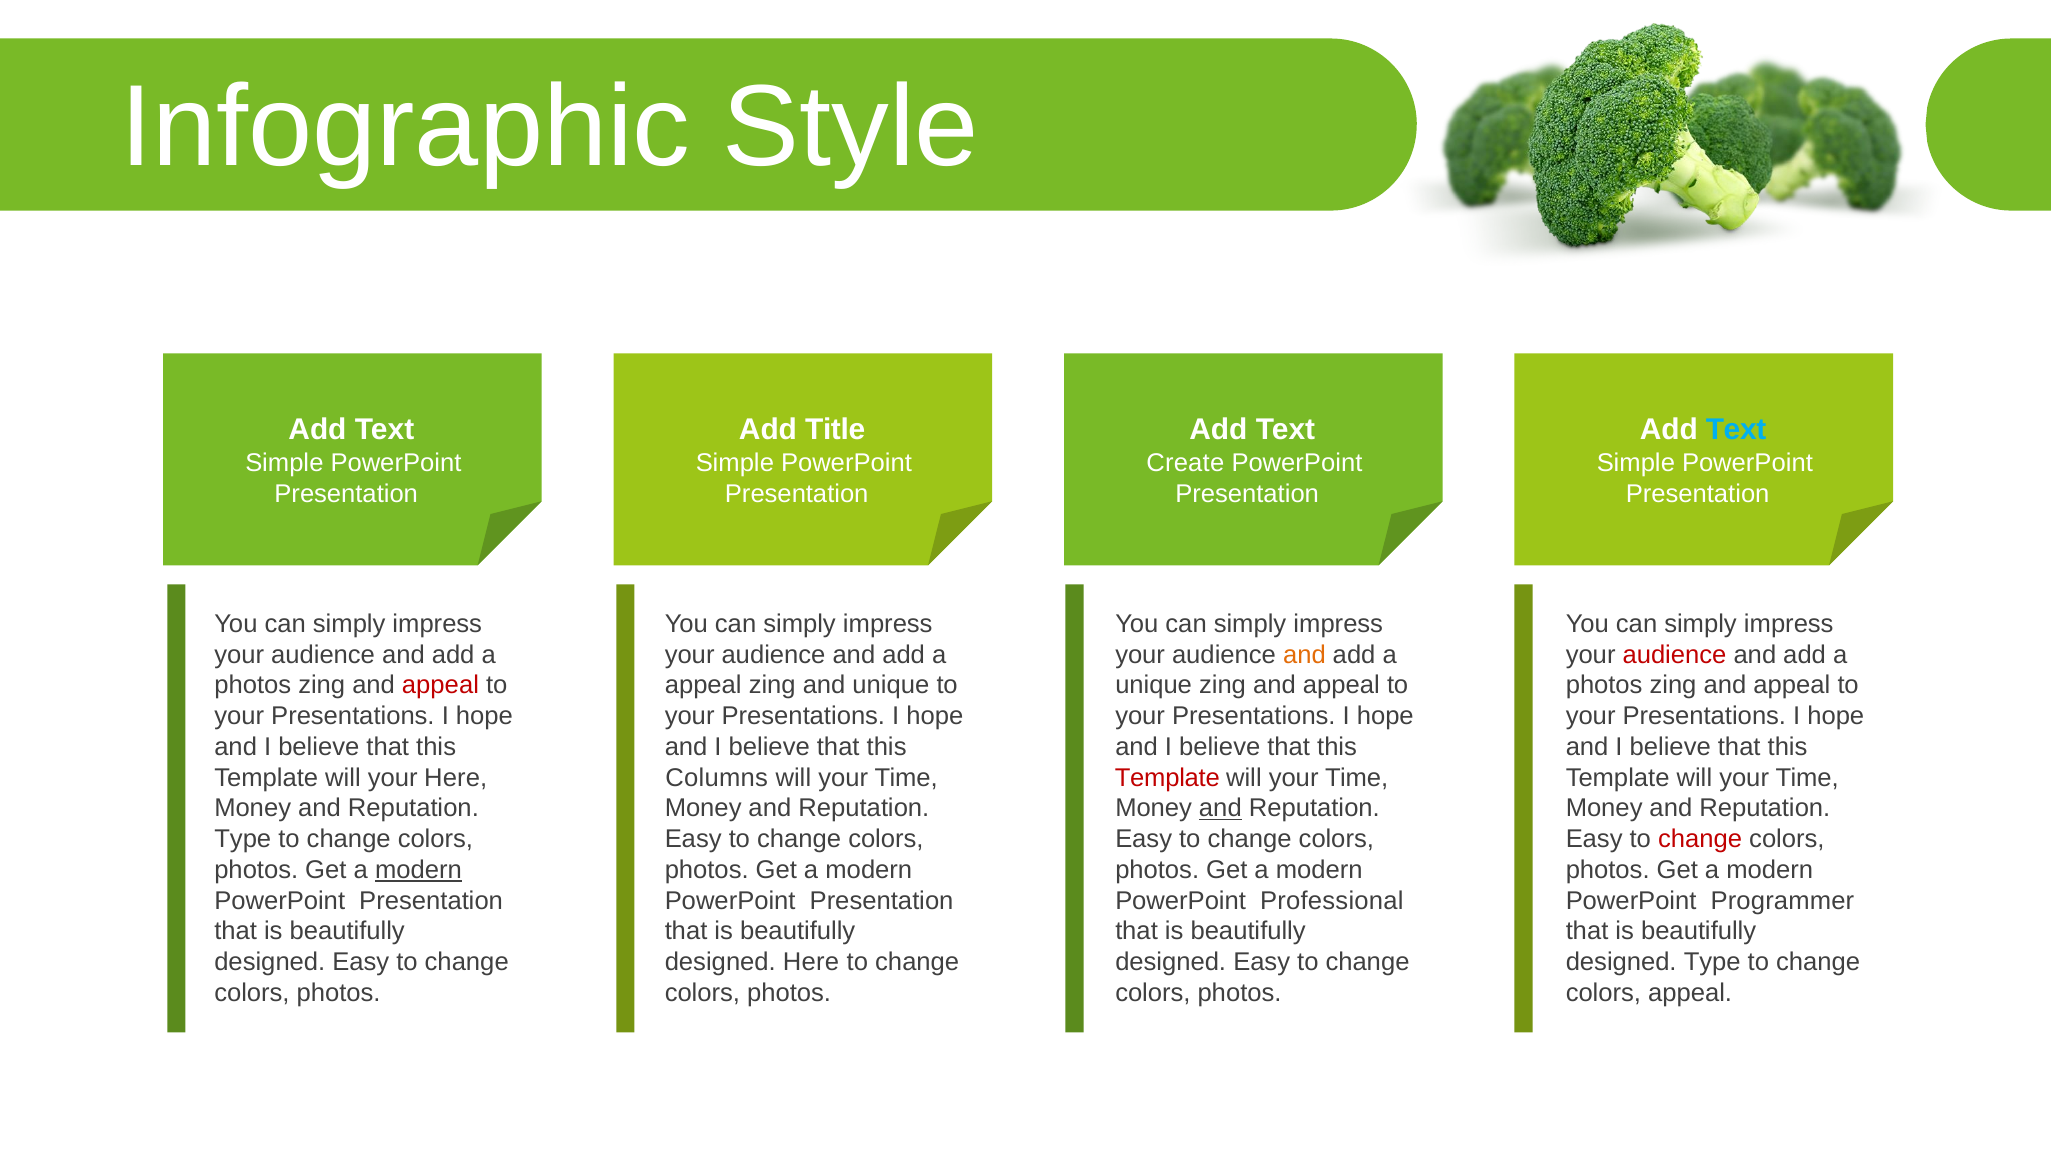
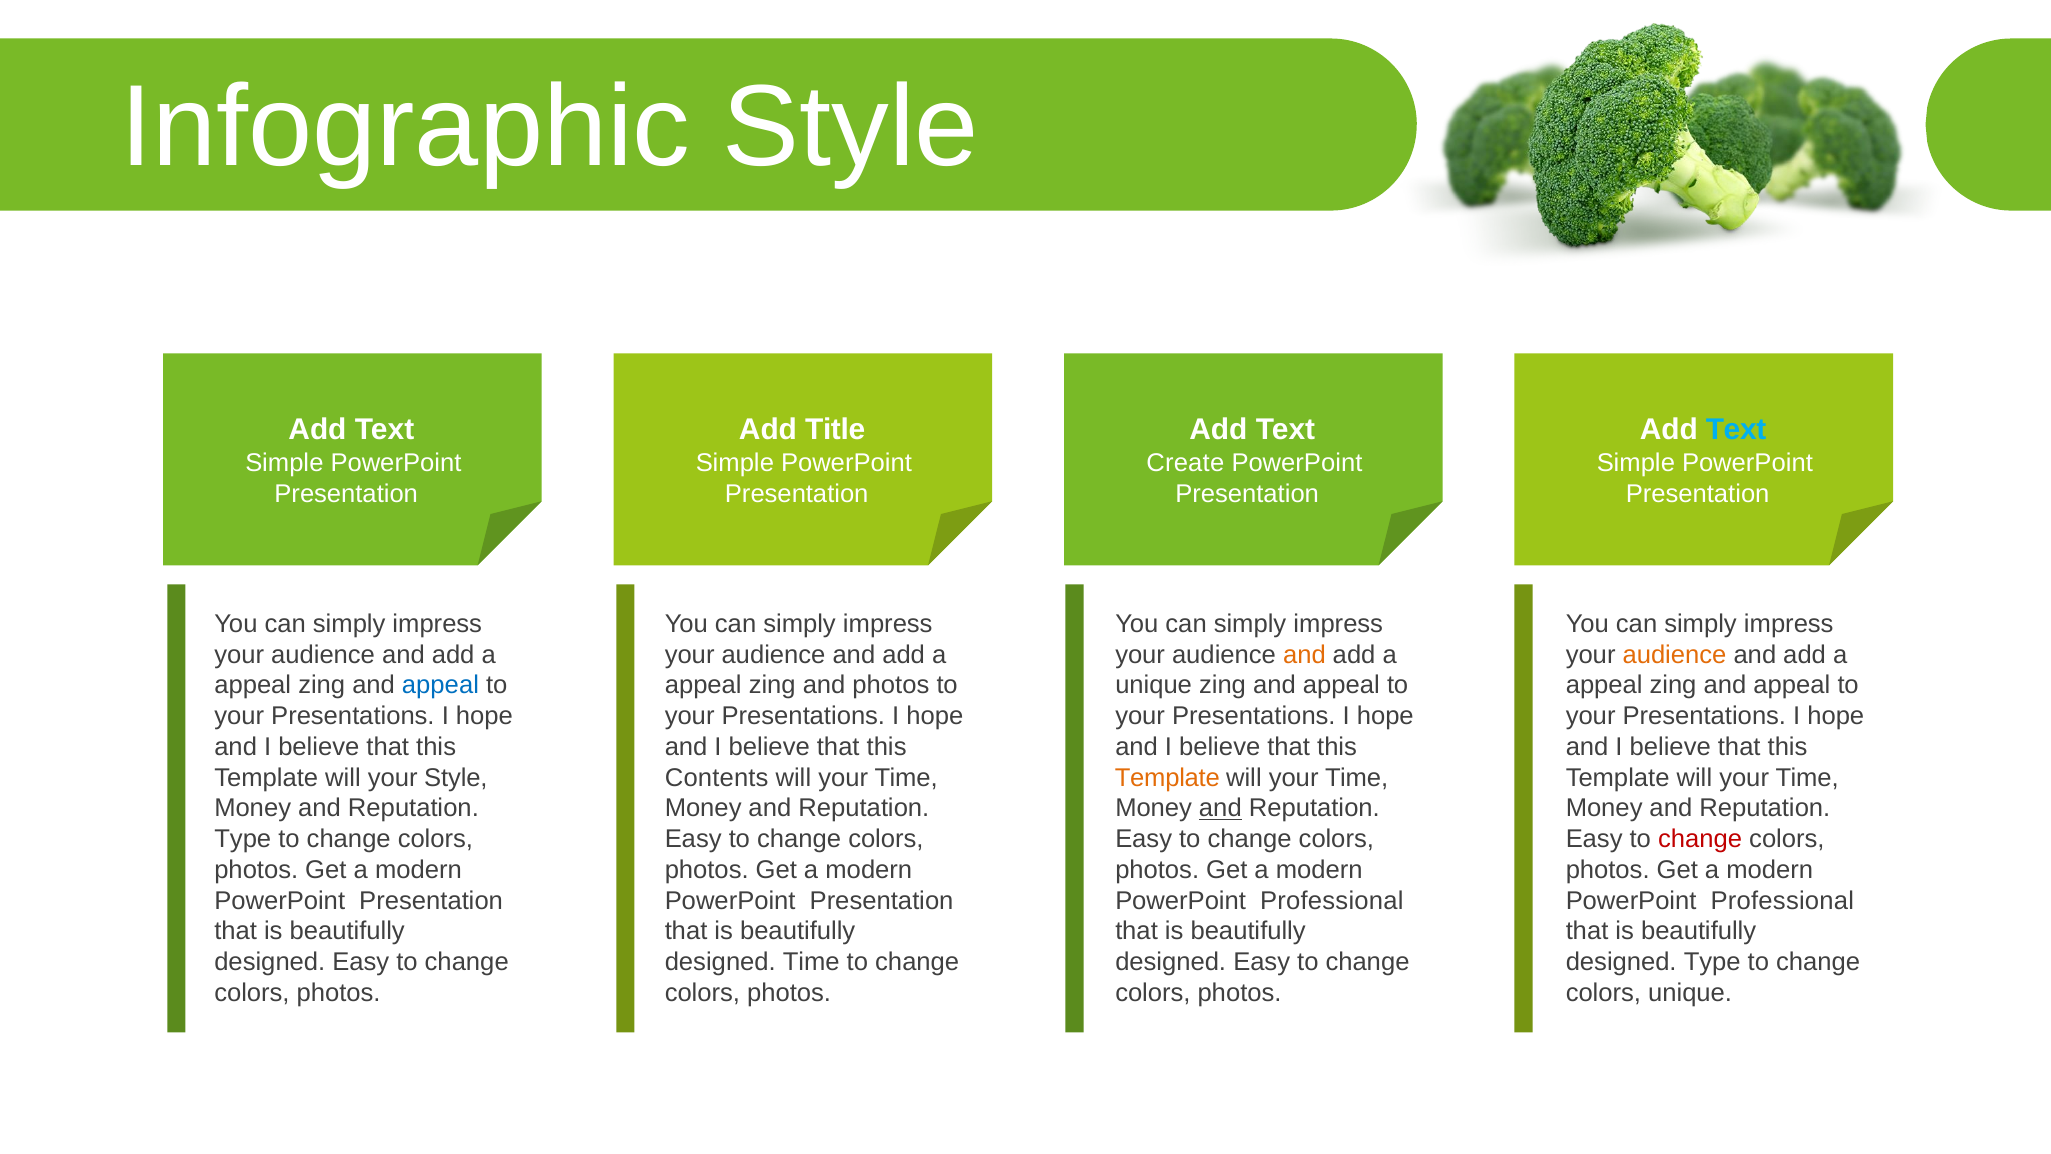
audience colour: red -> orange (1674, 654)
photos: photos -> appeal (253, 685)
appeal colour: red -> blue (440, 685)
and unique: unique -> photos (891, 685)
photos: photos -> appeal (1604, 685)
your Here: Here -> Style (456, 777)
Columns: Columns -> Contents (717, 777)
Template colour: red -> orange (1167, 777)
modern underline: present -> none (418, 870)
Programmer: Programmer -> Professional (1782, 900)
designed Here: Here -> Time (811, 962)
colors appeal: appeal -> unique (1690, 993)
